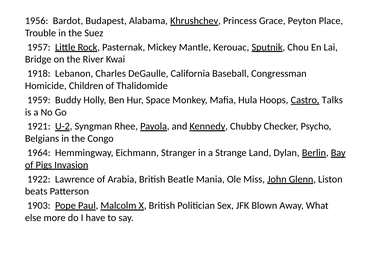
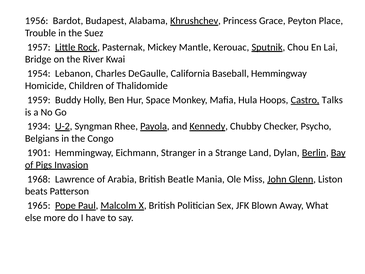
1918: 1918 -> 1954 (39, 74)
Baseball Congressman: Congressman -> Hemmingway (279, 74)
1921: 1921 -> 1934 (39, 126)
1964: 1964 -> 1901 (39, 153)
1922: 1922 -> 1968 (39, 179)
1903: 1903 -> 1965 (39, 205)
